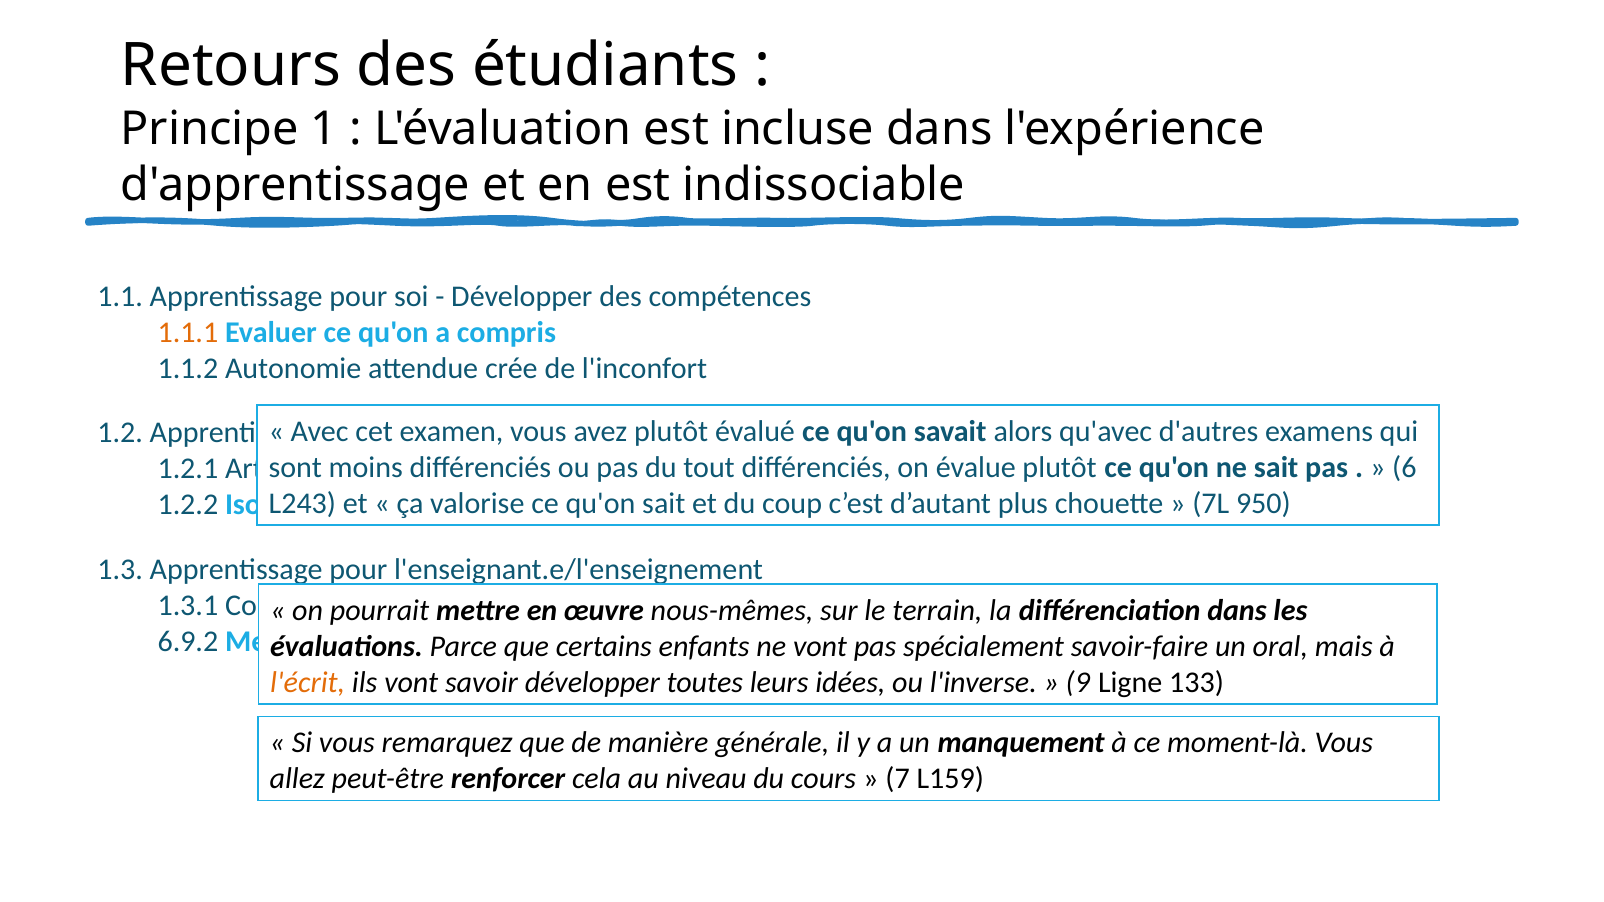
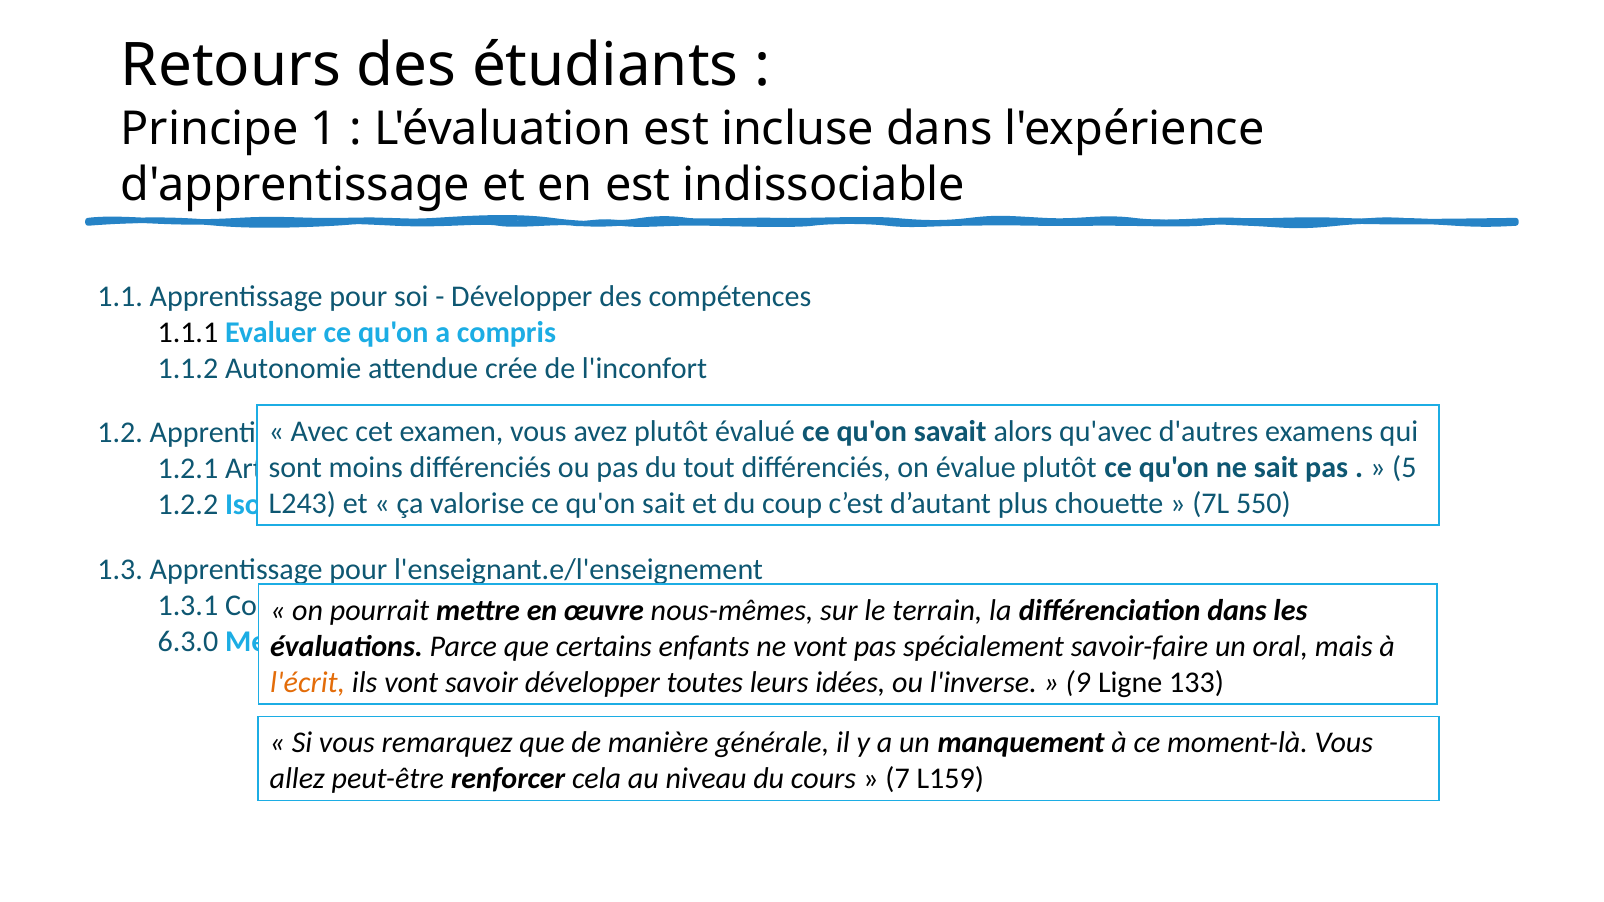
1.1.1 colour: orange -> black (188, 333)
6: 6 -> 5 (1404, 467)
950: 950 -> 550 (1263, 503)
6.9.2: 6.9.2 -> 6.3.0 (188, 641)
